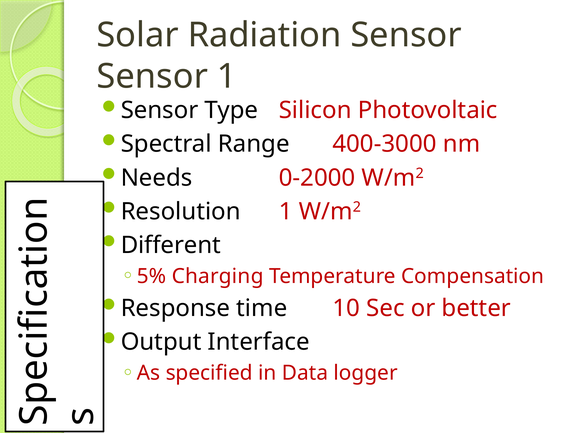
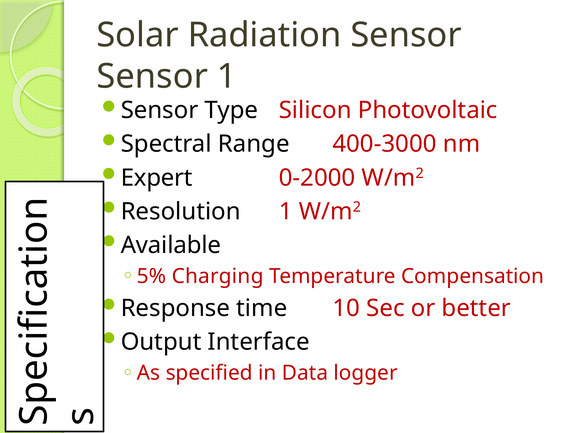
Needs: Needs -> Expert (157, 178)
Different: Different -> Available (171, 245)
